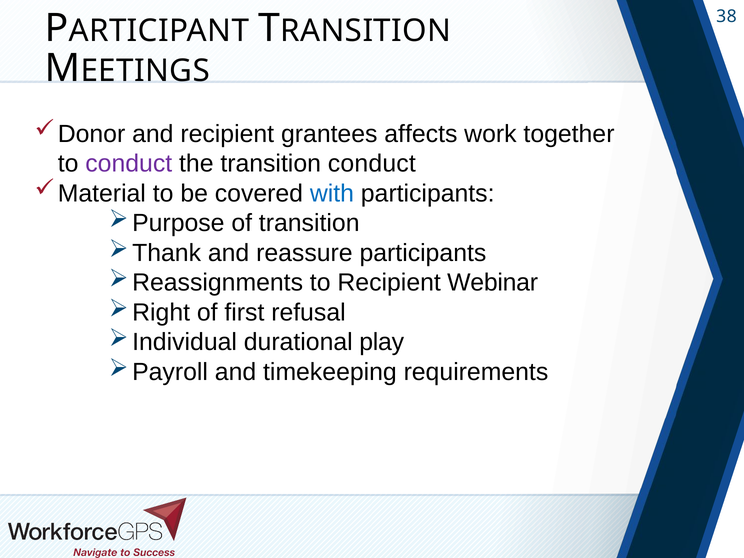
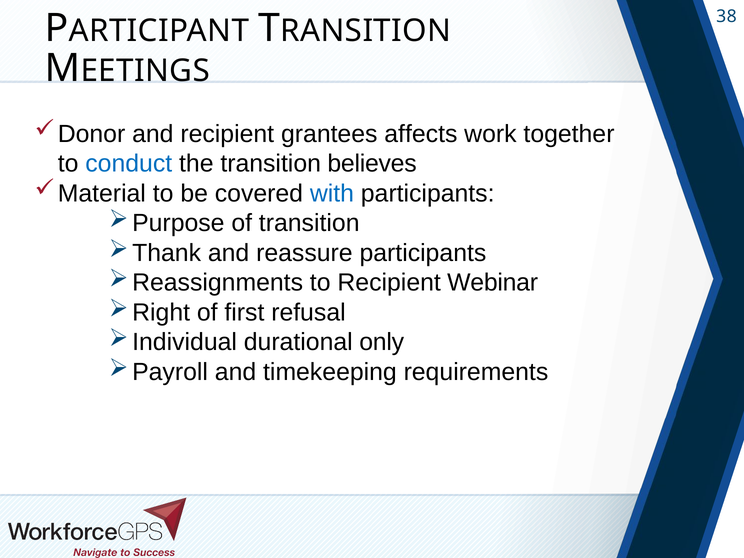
conduct colour: purple -> blue (129, 164)
transition conduct: conduct -> believes (372, 164)
play: play -> only (382, 342)
